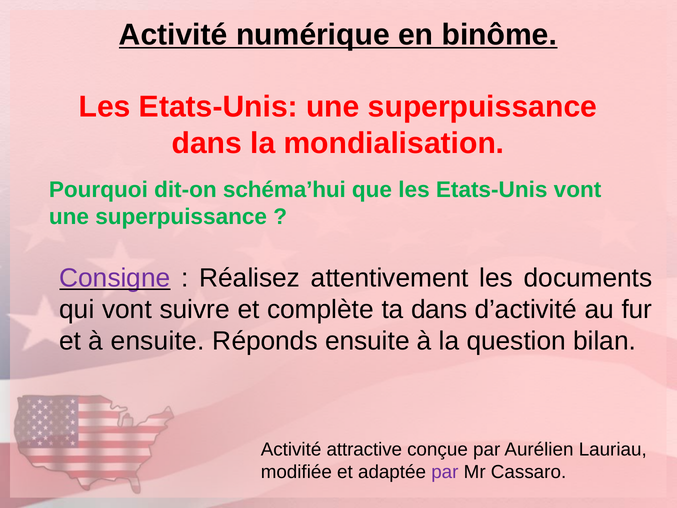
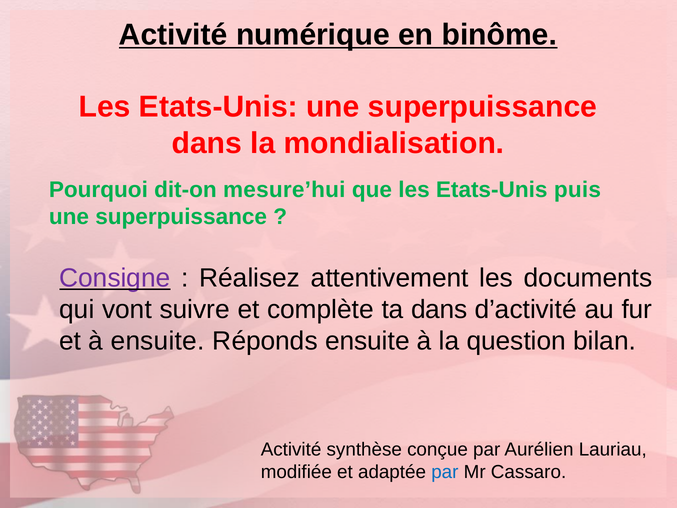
schéma’hui: schéma’hui -> mesure’hui (284, 190)
Etats-Unis vont: vont -> puis (577, 190)
attractive: attractive -> synthèse (364, 449)
par colour: purple -> blue (445, 472)
